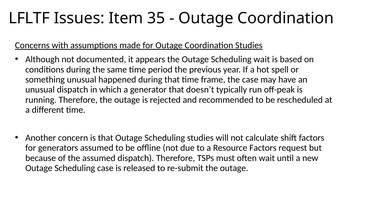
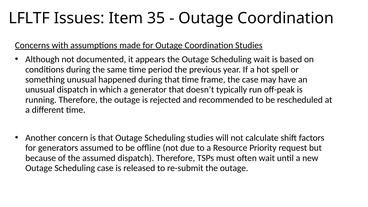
Resource Factors: Factors -> Priority (263, 148)
